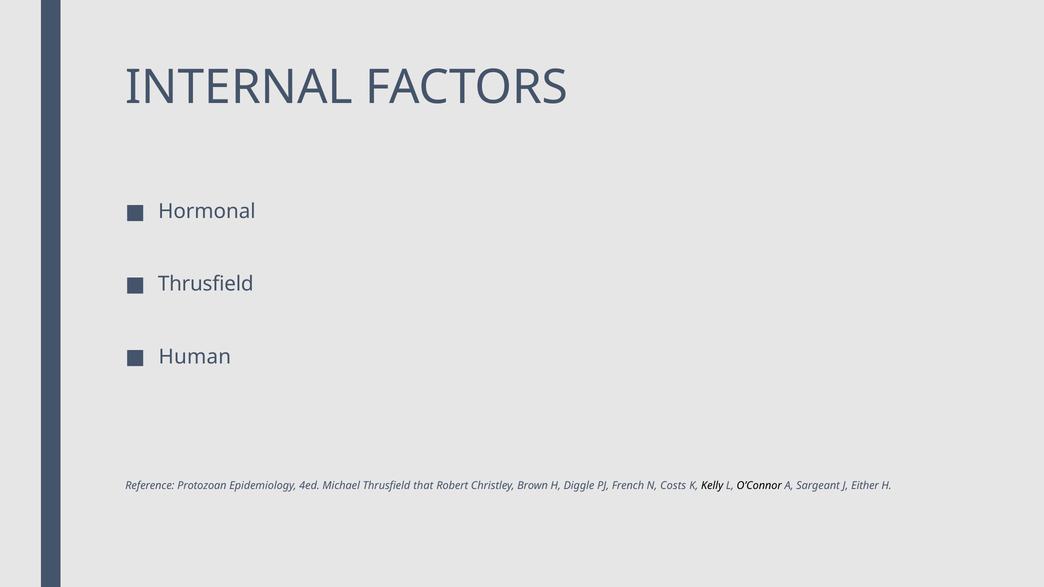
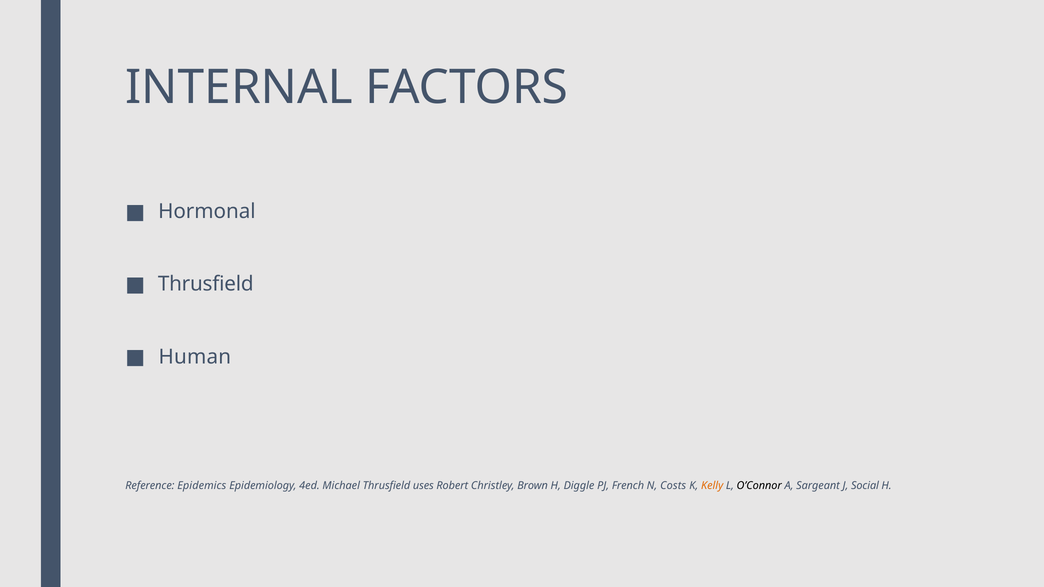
Protozoan: Protozoan -> Epidemics (202, 486)
that: that -> uses (423, 486)
Kelly colour: black -> orange (712, 486)
Either: Either -> Social (865, 486)
